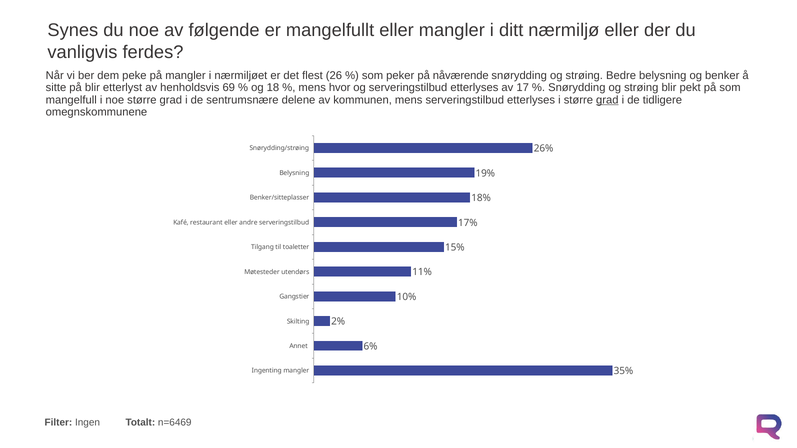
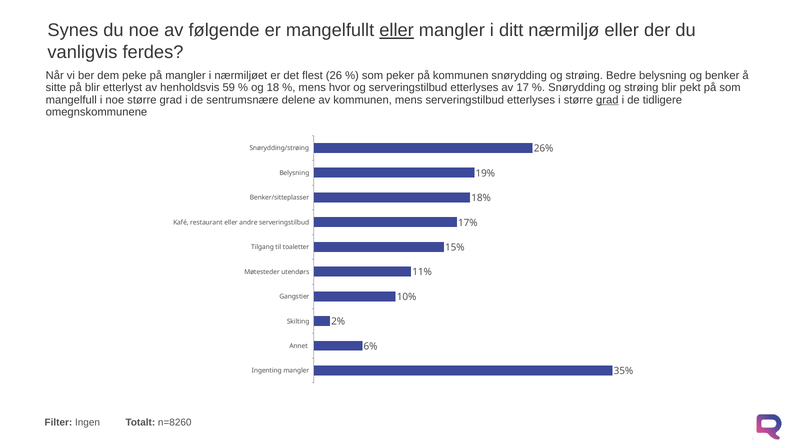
eller underline: none -> present (397, 30)
på nåværende: nåværende -> kommunen (461, 76)
69: 69 -> 59 (229, 88)
n=6469: n=6469 -> n=8260 (175, 423)
